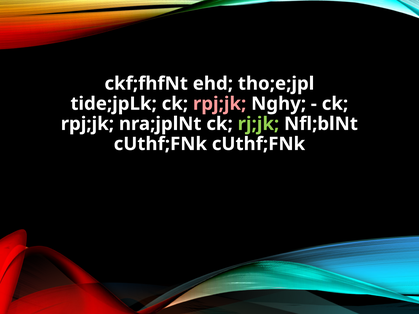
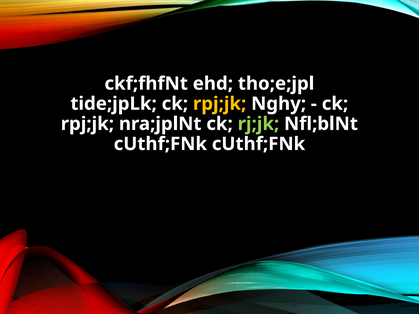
rpj;jk colour: pink -> yellow (220, 104)
